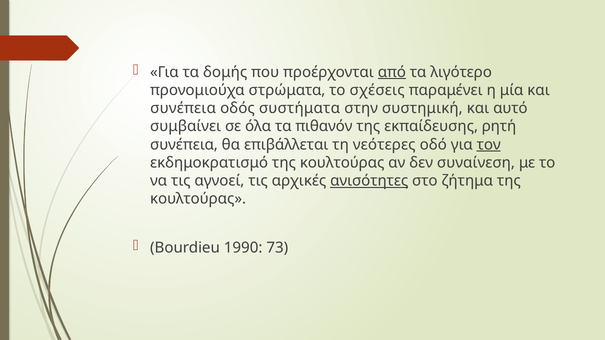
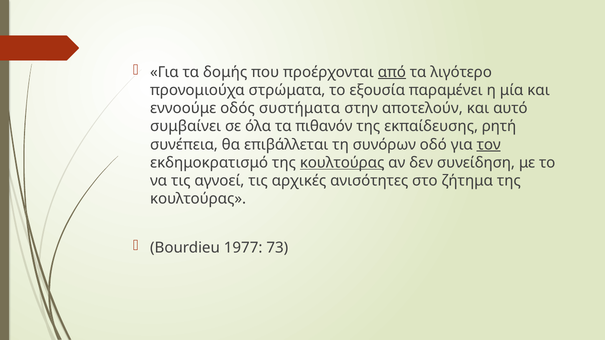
σχέσεις: σχέσεις -> εξουσία (377, 90)
συνέπεια: συνέπεια -> εννοούμε (183, 108)
συστημική: συστημική -> αποτελούν (422, 108)
νεότερες: νεότερες -> συνόρων (384, 145)
κουλτούρας underline: none -> present (342, 163)
συναίνεση: συναίνεση -> συνείδηση (476, 163)
ανισότητες underline: present -> none (369, 181)
1990: 1990 -> 1977 (243, 248)
